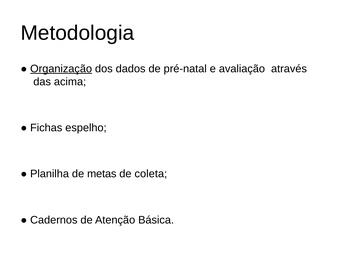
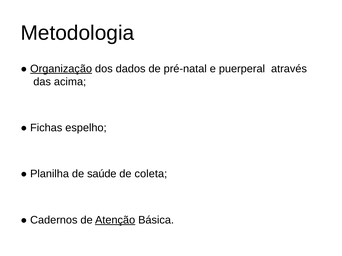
avaliação: avaliação -> puerperal (242, 69)
metas: metas -> saúde (102, 174)
Atenção underline: none -> present (115, 220)
